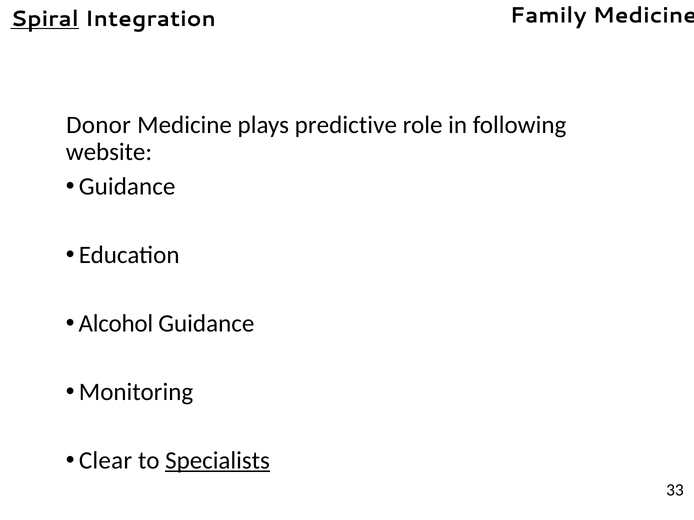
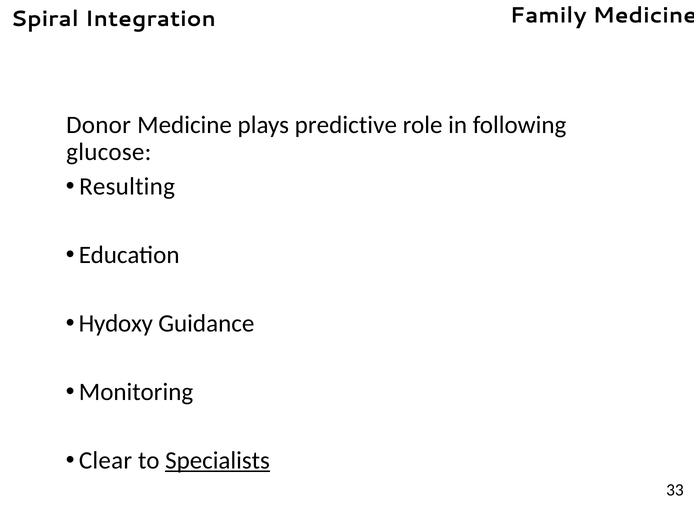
Spiral underline: present -> none (45, 19)
website: website -> glucose (109, 152)
Guidance: Guidance -> Resulting (127, 187)
Alcohol: Alcohol -> Hydoxy (116, 324)
